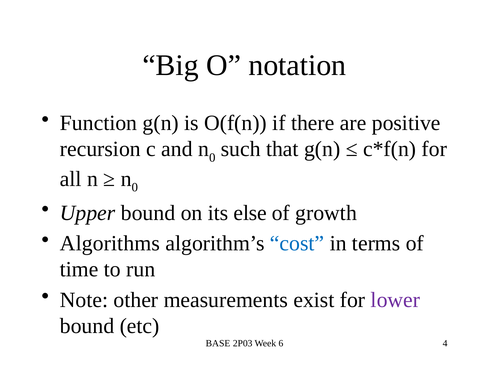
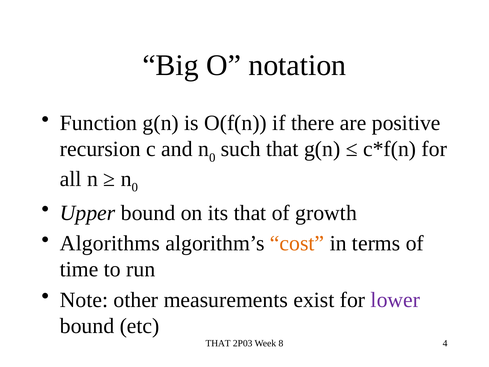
its else: else -> that (250, 213)
cost colour: blue -> orange (297, 243)
BASE: BASE -> THAT (218, 343)
6: 6 -> 8 (281, 343)
